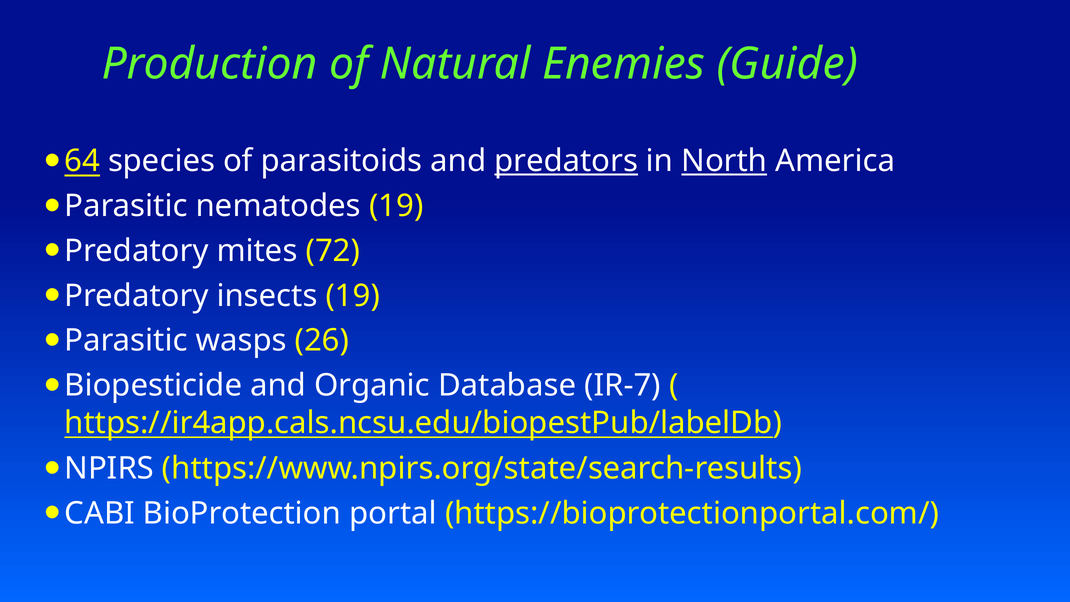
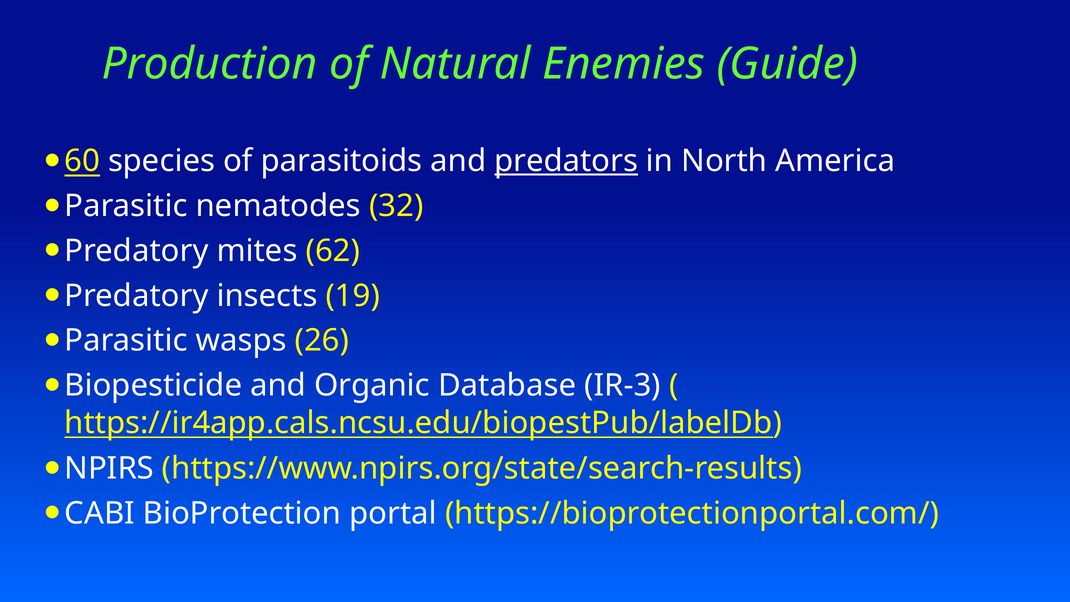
64: 64 -> 60 (82, 161)
North underline: present -> none (724, 161)
nematodes 19: 19 -> 32 (396, 206)
72: 72 -> 62 (333, 251)
IR-7: IR-7 -> IR-3 (623, 385)
